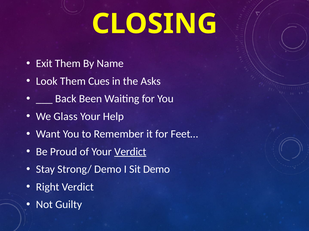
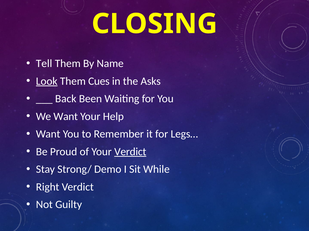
Exit: Exit -> Tell (44, 64)
Look underline: none -> present (47, 81)
We Glass: Glass -> Want (66, 117)
Feet…: Feet… -> Legs… (184, 134)
Sit Demo: Demo -> While (156, 170)
